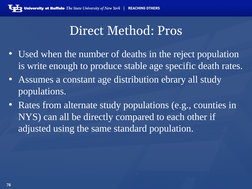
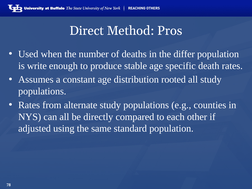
reject: reject -> differ (184, 54)
ebrary: ebrary -> rooted (174, 80)
